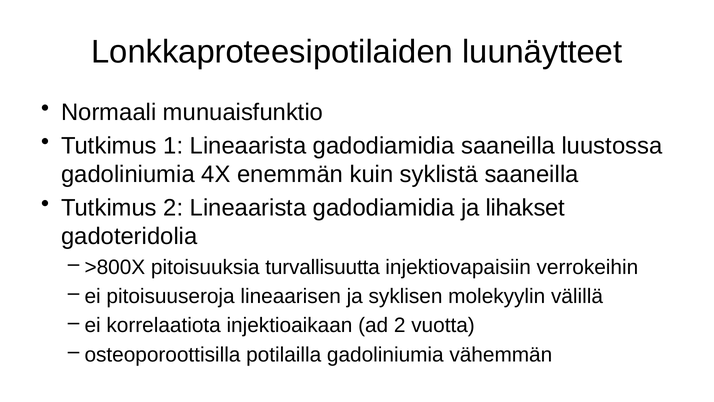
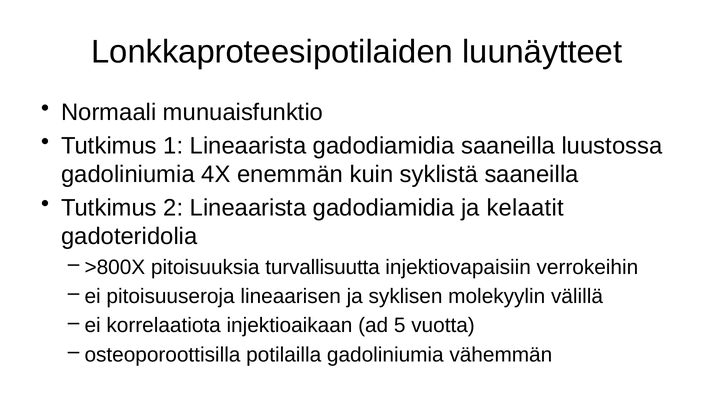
lihakset: lihakset -> kelaatit (525, 208)
ad 2: 2 -> 5 (400, 325)
